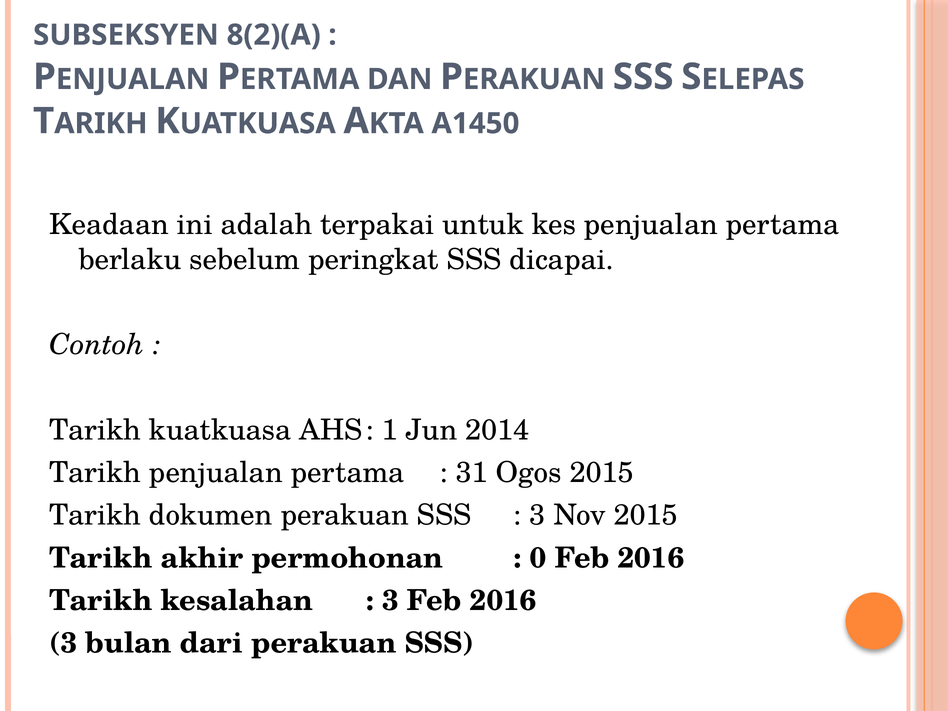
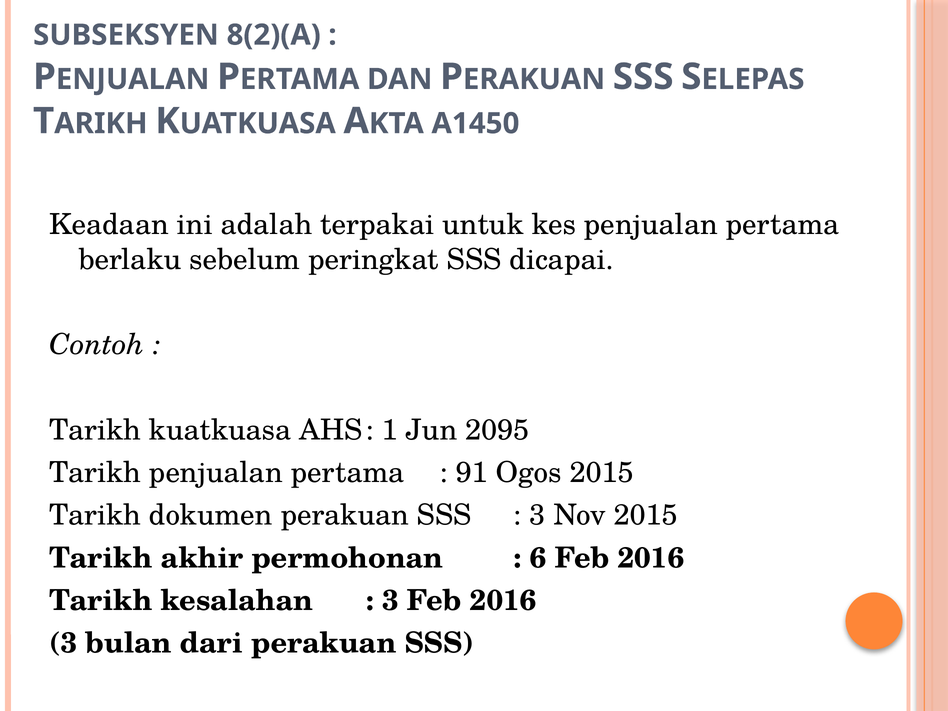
2014: 2014 -> 2095 (497, 430)
31: 31 -> 91 (472, 473)
0: 0 -> 6 (538, 558)
